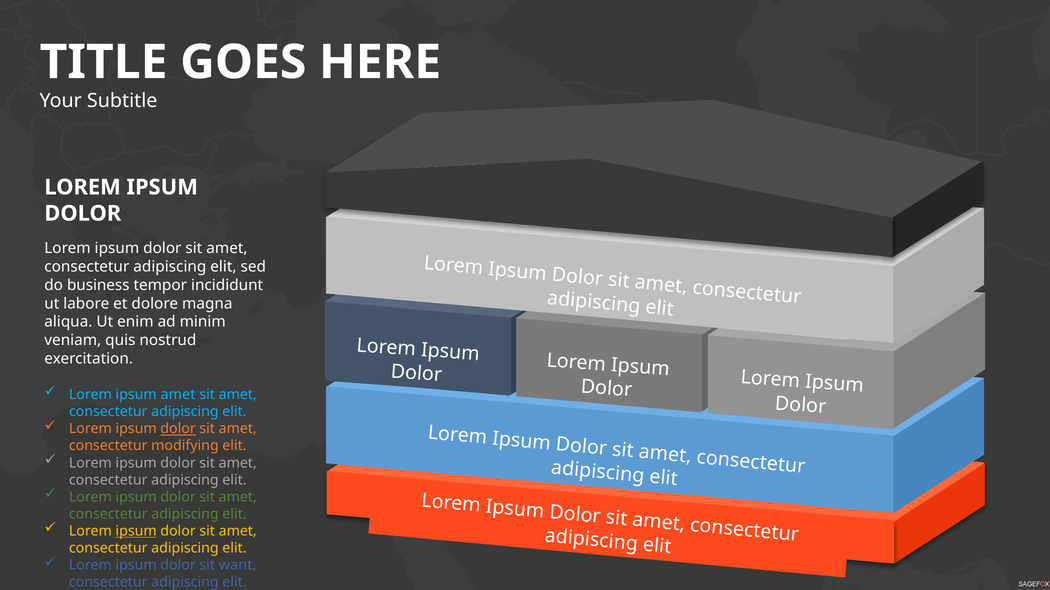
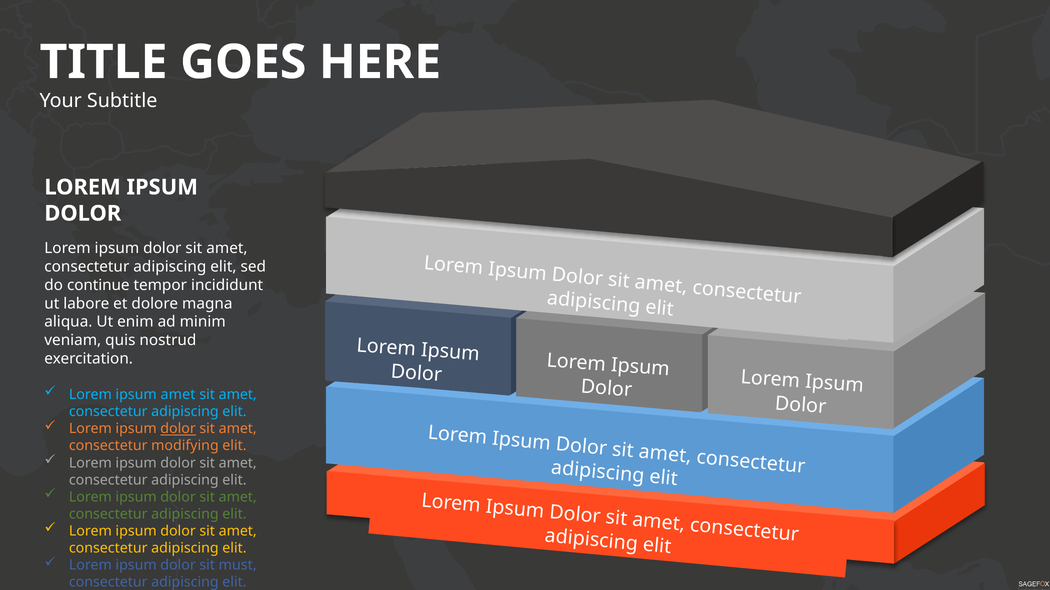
business: business -> continue (98, 285)
ipsum underline: present -> none (136, 532)
want: want -> must (238, 566)
